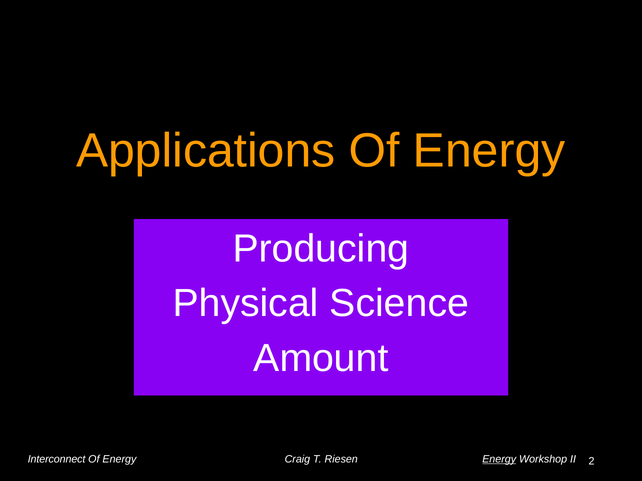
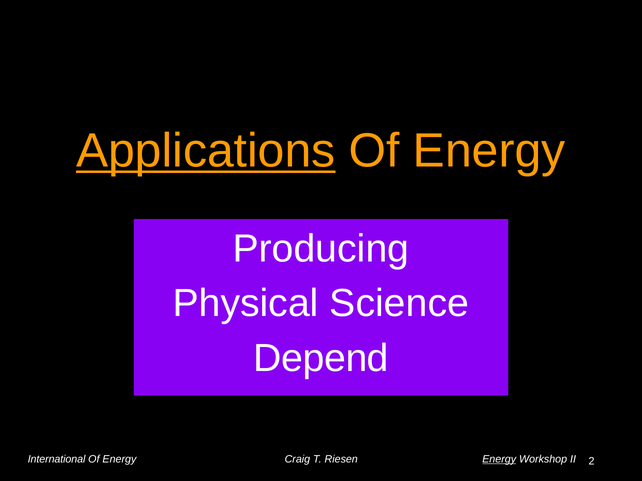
Applications underline: none -> present (206, 151)
Amount: Amount -> Depend (321, 359)
Interconnect: Interconnect -> International (57, 460)
